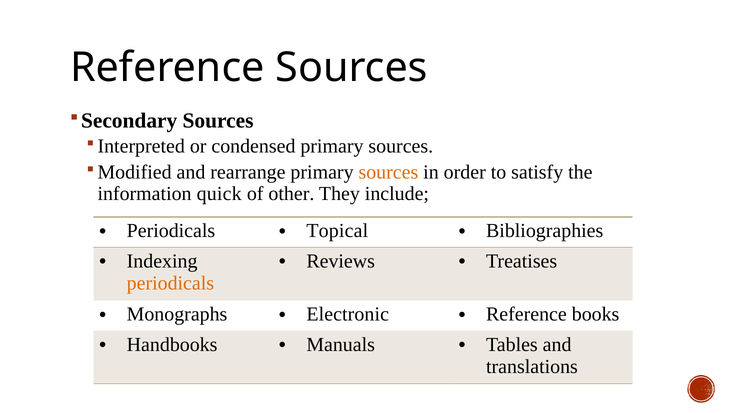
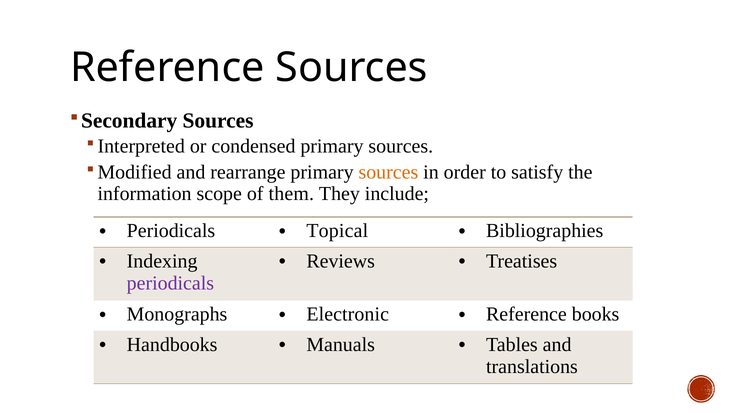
quick: quick -> scope (219, 194)
other: other -> them (291, 194)
periodicals colour: orange -> purple (170, 284)
